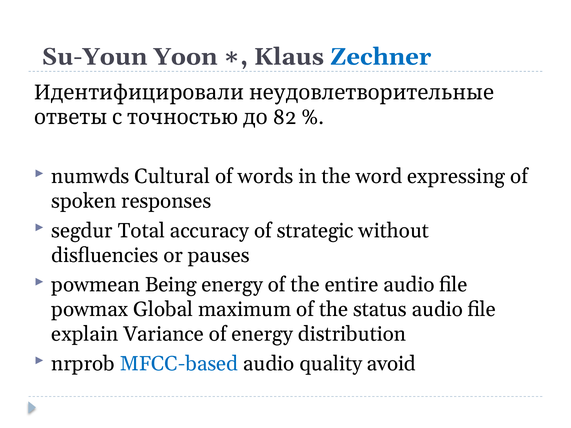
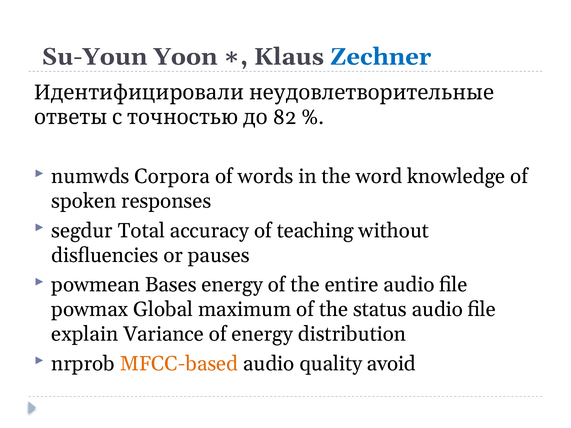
Cultural: Cultural -> Corpora (172, 176)
expressing: expressing -> knowledge (456, 176)
strategic: strategic -> teaching (315, 231)
Being: Being -> Bases (171, 285)
MFCC-based colour: blue -> orange (179, 364)
